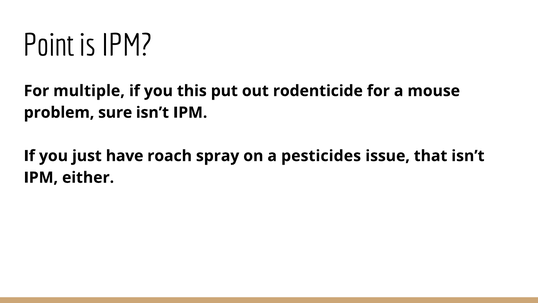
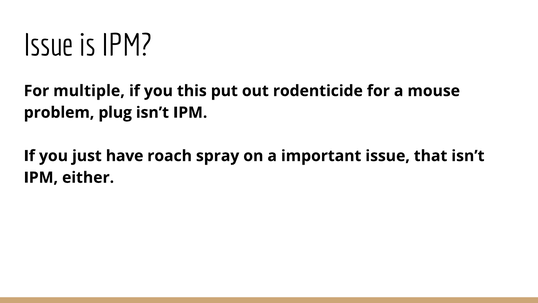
Point: Point -> Issue (49, 45)
sure: sure -> plug (115, 112)
pesticides: pesticides -> important (321, 156)
